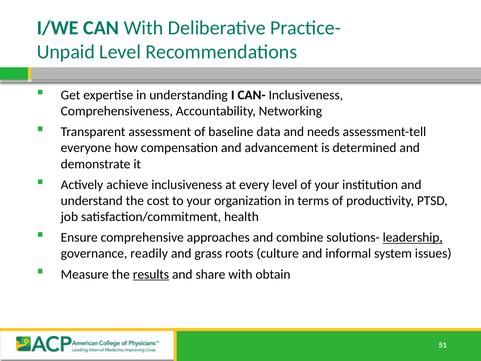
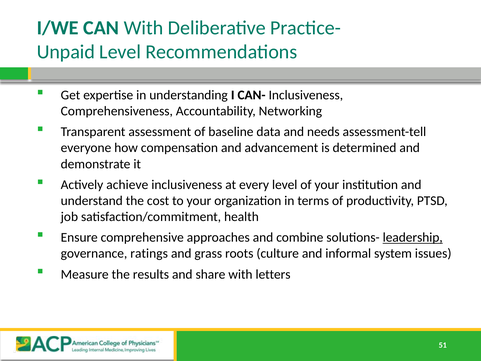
readily: readily -> ratings (149, 253)
results underline: present -> none (151, 274)
obtain: obtain -> letters (273, 274)
